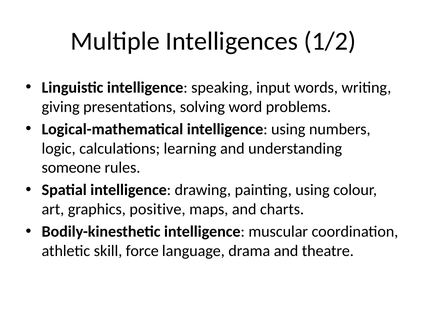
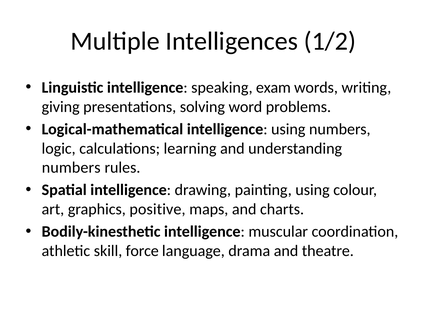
input: input -> exam (273, 88)
someone: someone -> numbers (71, 168)
